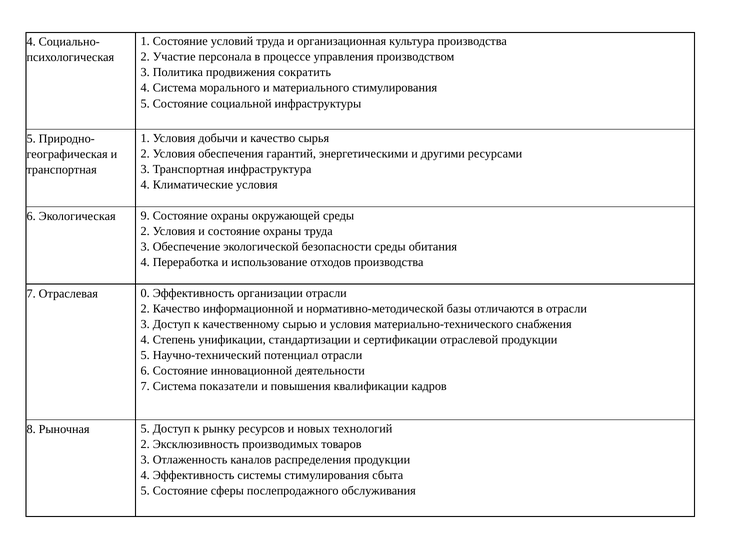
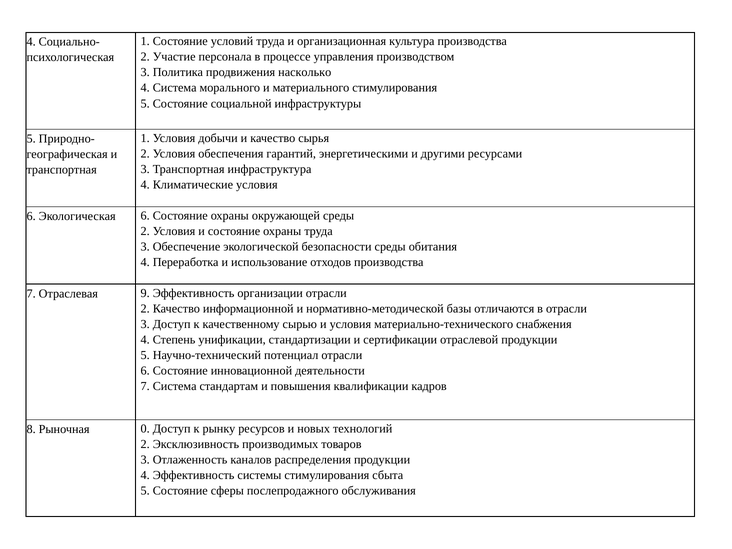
сократить: сократить -> насколько (305, 72)
Экологическая 9: 9 -> 6 (145, 216)
0: 0 -> 9 (145, 293)
показатели: показатели -> стандартам (229, 386)
Рыночная 5: 5 -> 0 (145, 429)
